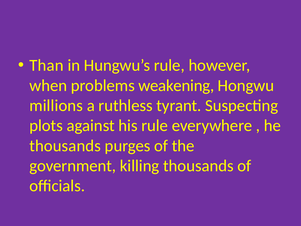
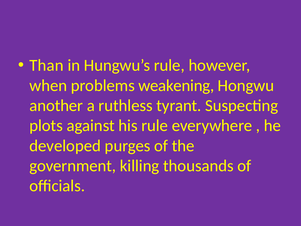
millions: millions -> another (56, 105)
thousands: thousands -> developed (65, 146)
